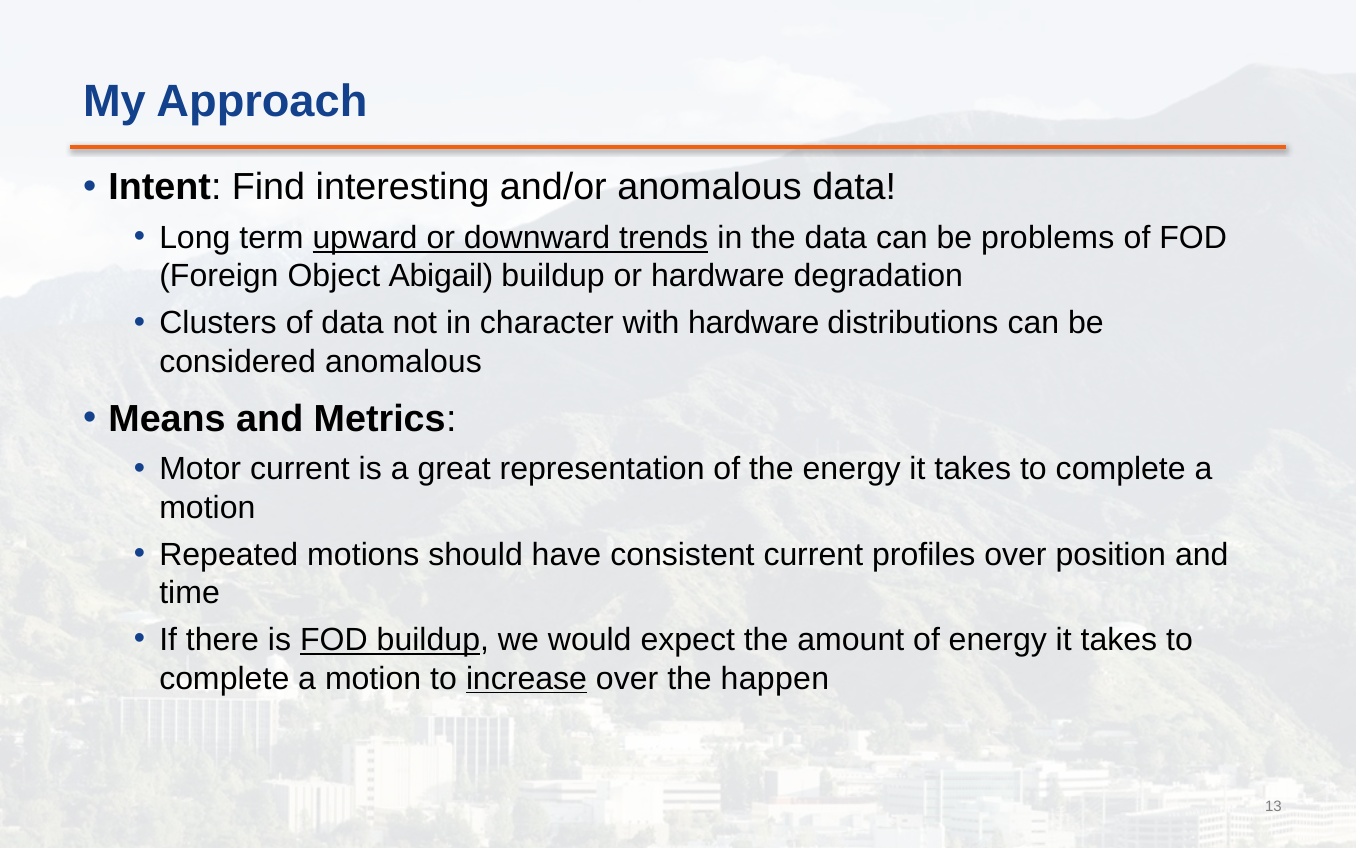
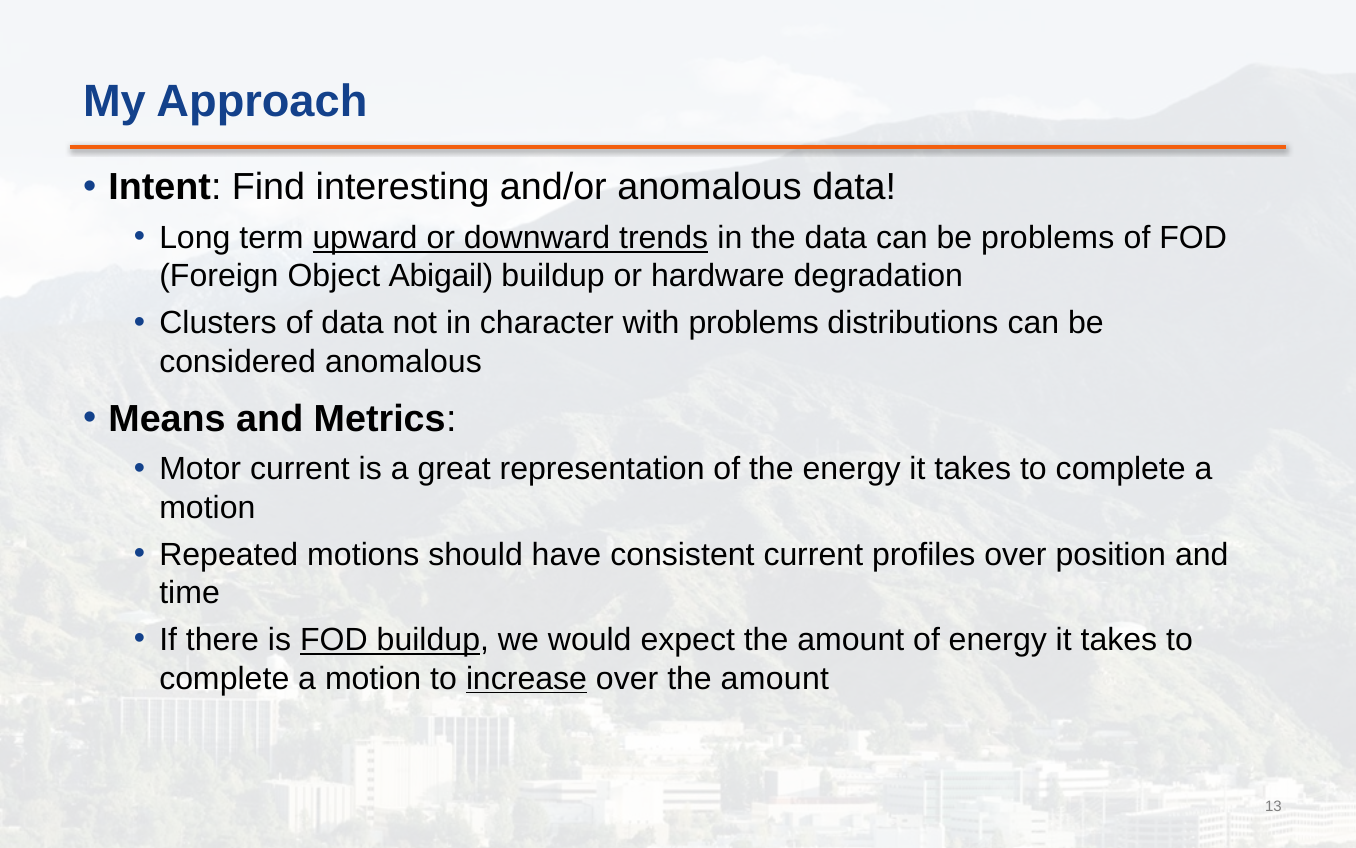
with hardware: hardware -> problems (754, 323)
over the happen: happen -> amount (775, 678)
